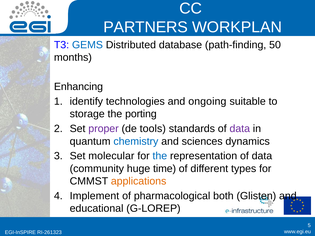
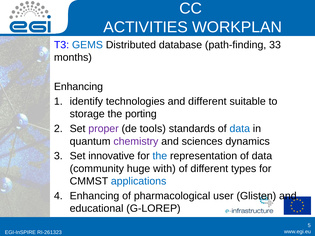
PARTNERS: PARTNERS -> ACTIVITIES (146, 27)
50: 50 -> 33 (275, 45)
and ongoing: ongoing -> different (207, 102)
data colour: purple -> blue (240, 129)
chemistry colour: blue -> purple (136, 141)
molecular: molecular -> innovative (111, 156)
time: time -> with (164, 169)
applications colour: orange -> blue (139, 181)
Implement: Implement -> Enhancing (94, 196)
both: both -> user (223, 196)
